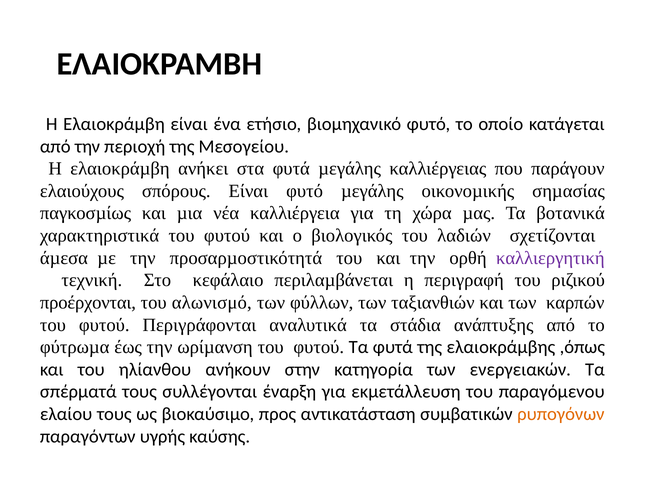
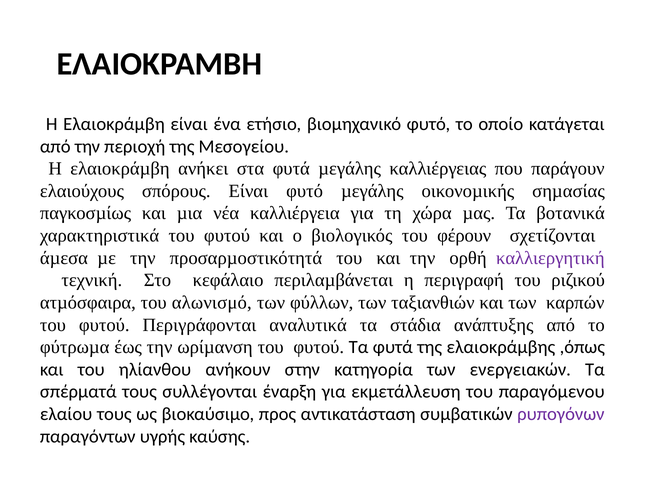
λαδιών: λαδιών -> φέρουν (464, 236)
προέρχονται: προέρχονται -> ατµόσφαιρα (88, 303)
ρυπογόνων colour: orange -> purple (561, 415)
